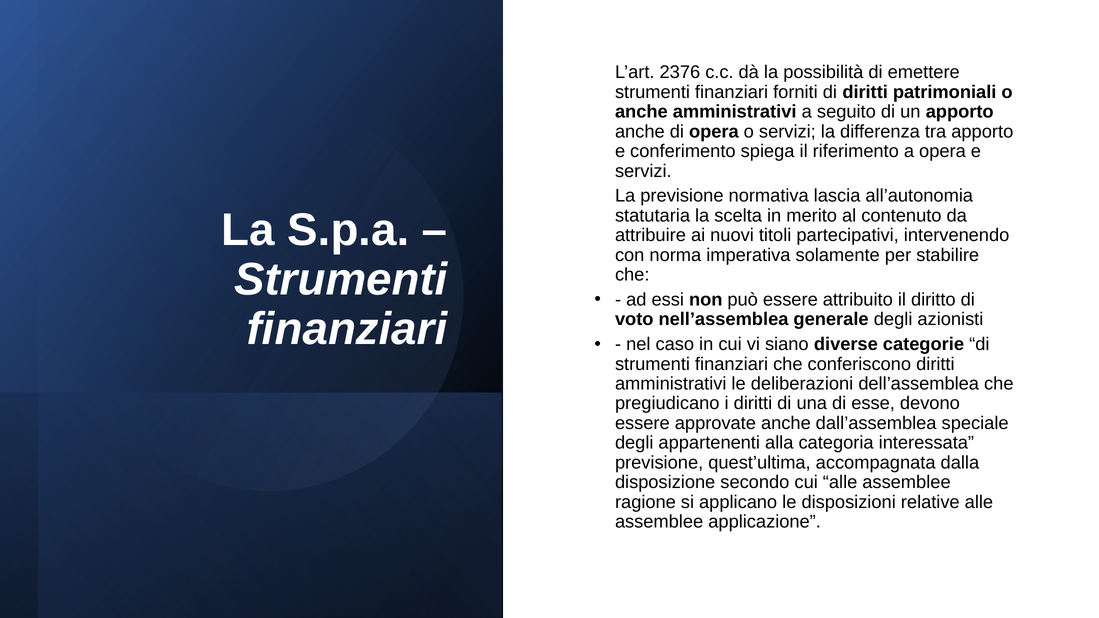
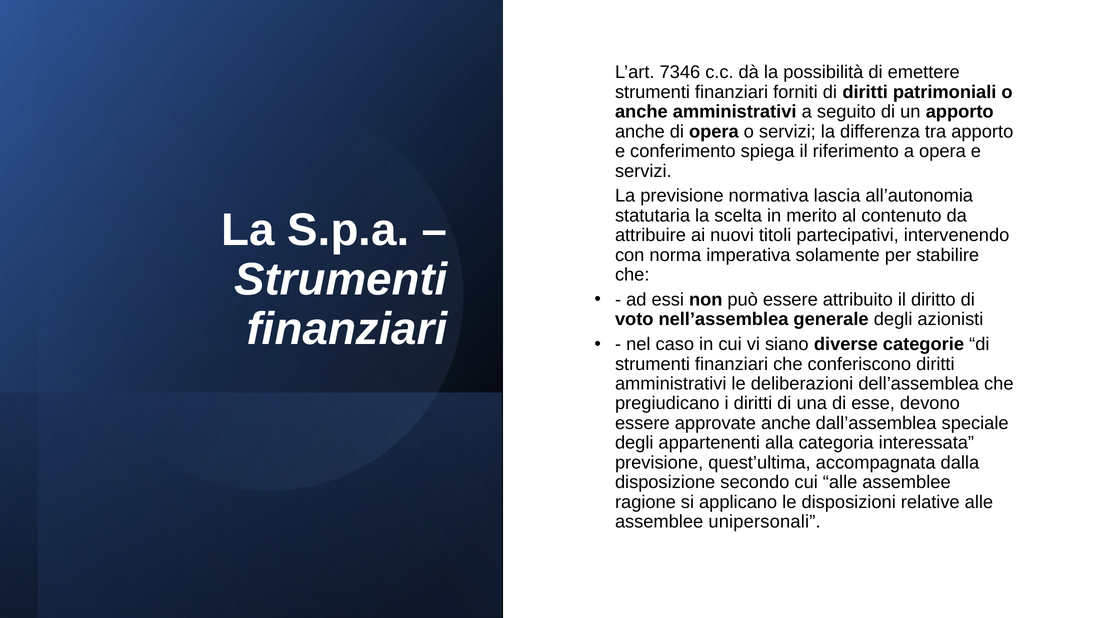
2376: 2376 -> 7346 (680, 72)
applicazione: applicazione -> unipersonali (765, 522)
